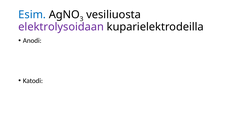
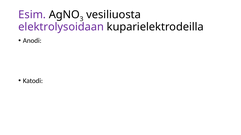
Esim colour: blue -> purple (32, 15)
